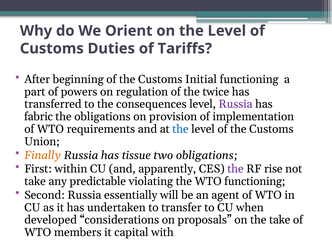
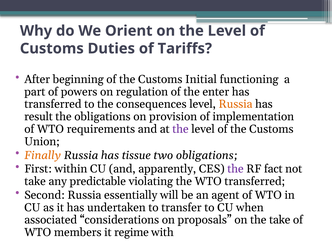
twice: twice -> enter (216, 92)
Russia colour: purple -> orange (236, 104)
fabric: fabric -> result (39, 117)
the colour: blue -> purple (180, 129)
rise: rise -> fact (273, 169)
WTO functioning: functioning -> transferred (255, 181)
developed: developed -> associated (51, 220)
capital: capital -> regime (131, 232)
